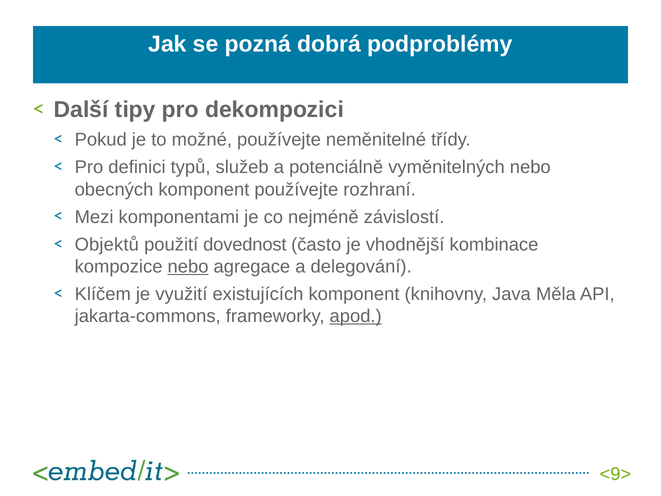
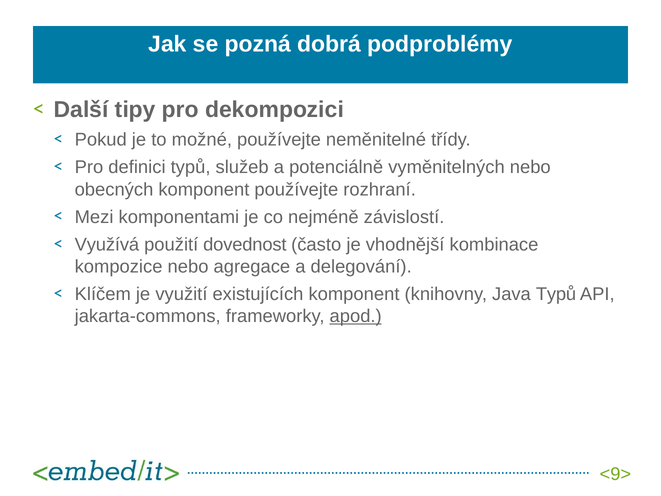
Objektů: Objektů -> Využívá (107, 244)
nebo underline: present -> none (188, 267)
Java Měla: Měla -> Typů (556, 294)
